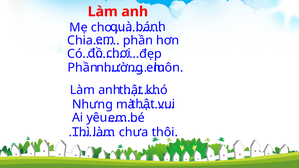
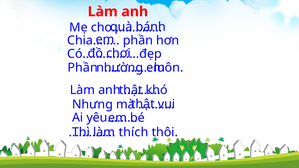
chưa: chưa -> thích (134, 132)
